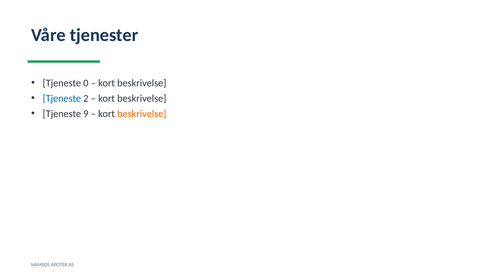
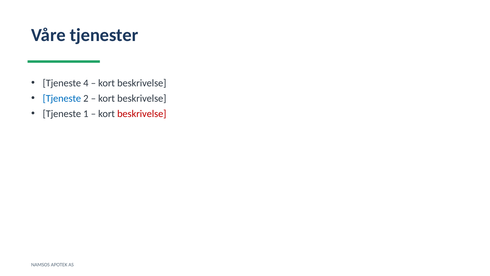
0: 0 -> 4 (86, 83)
9: 9 -> 1 (86, 114)
beskrivelse colour: orange -> red (142, 114)
